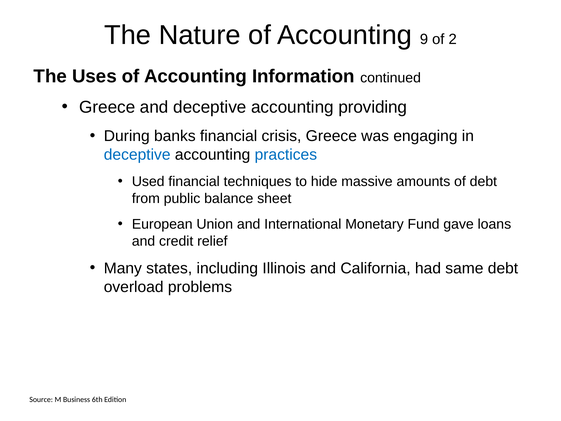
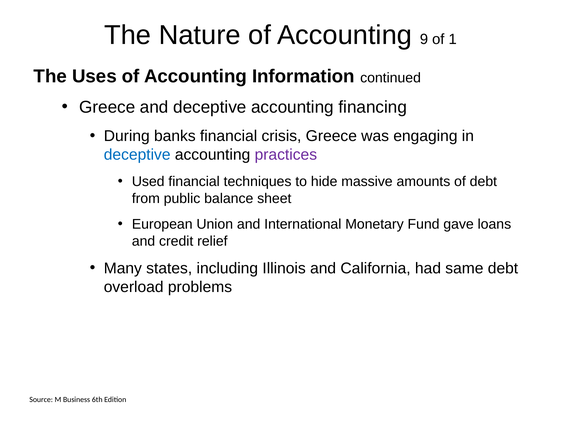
2: 2 -> 1 (453, 39)
providing: providing -> financing (373, 107)
practices colour: blue -> purple (286, 155)
